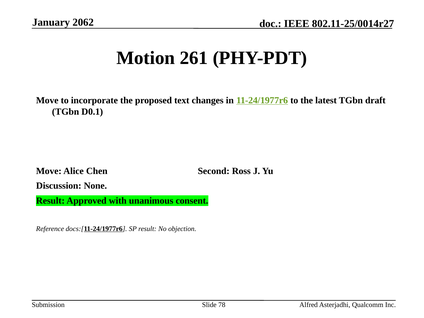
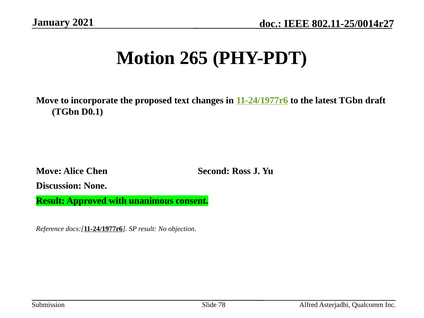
2062: 2062 -> 2021 (83, 22)
261: 261 -> 265 (194, 58)
